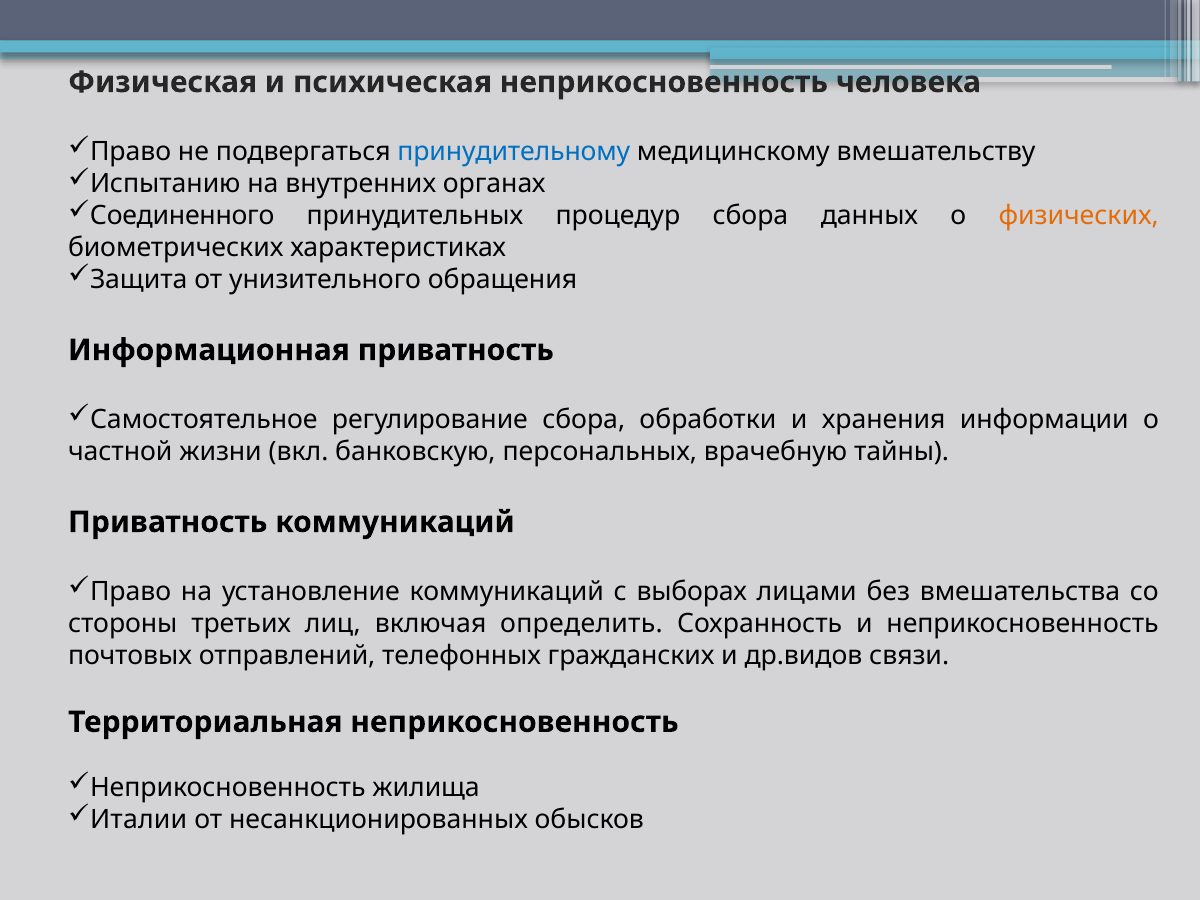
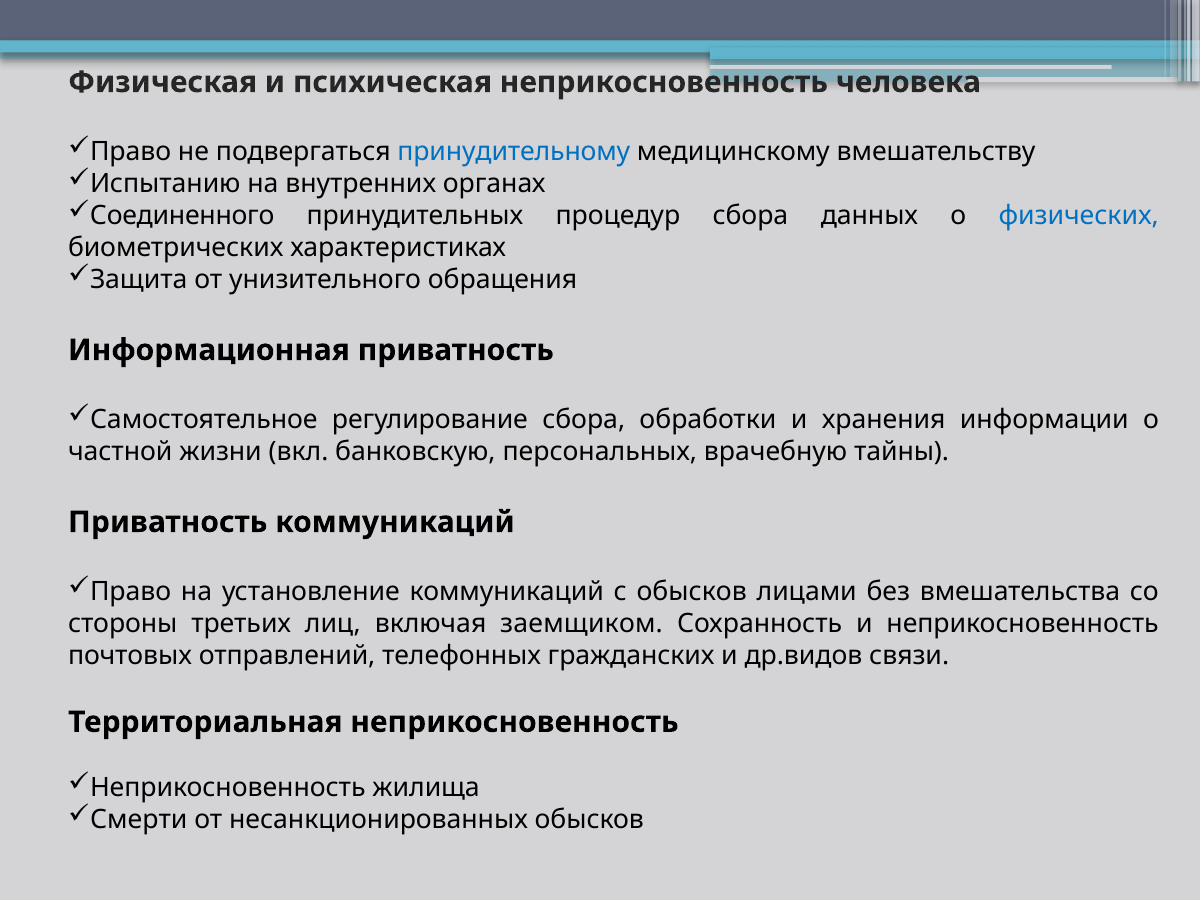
физических colour: orange -> blue (1079, 216)
с выборах: выборах -> обысков (692, 592)
определить: определить -> заемщиком (582, 624)
Италии: Италии -> Смерти (139, 820)
